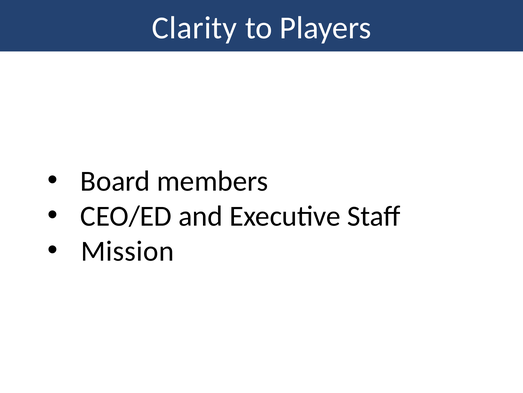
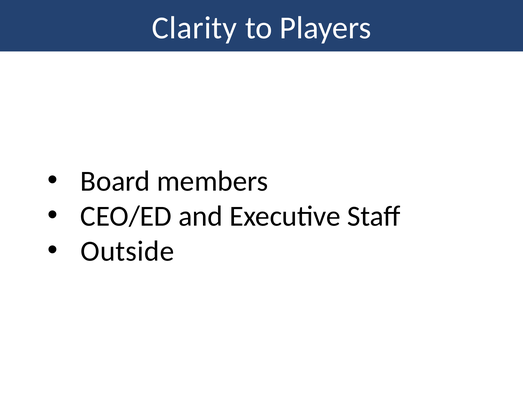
Mission: Mission -> Outside (127, 251)
